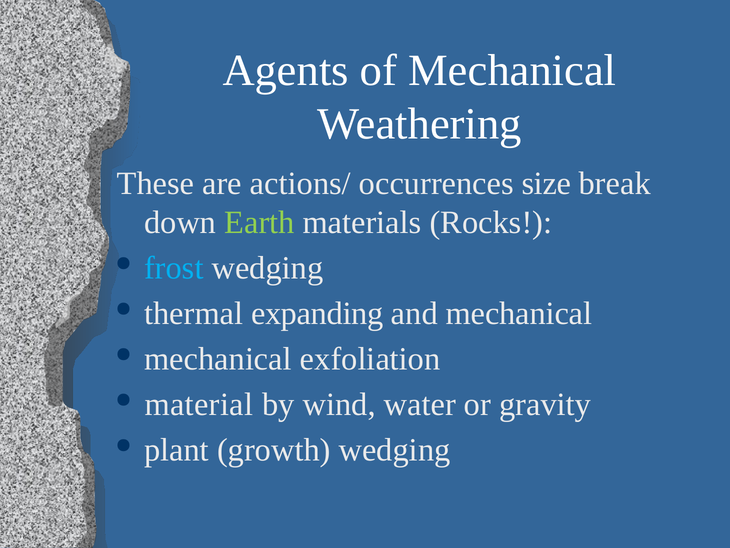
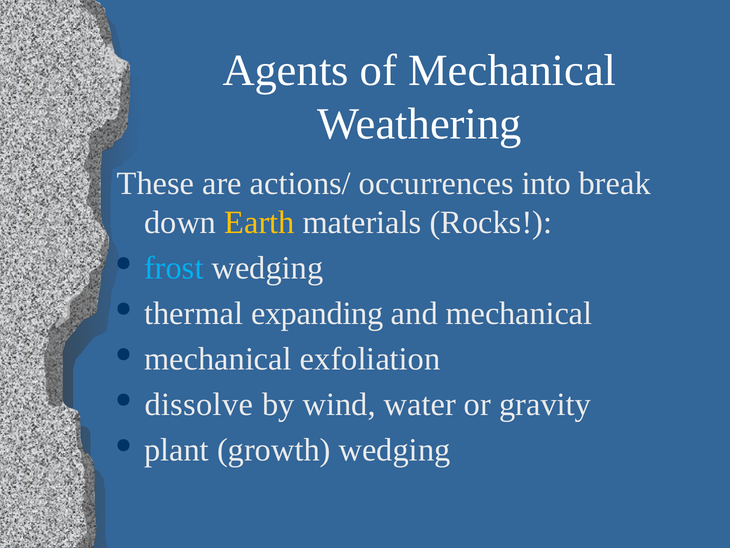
size: size -> into (546, 184)
Earth colour: light green -> yellow (259, 223)
material: material -> dissolve (199, 404)
